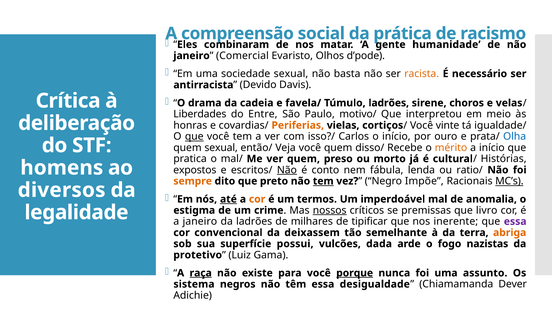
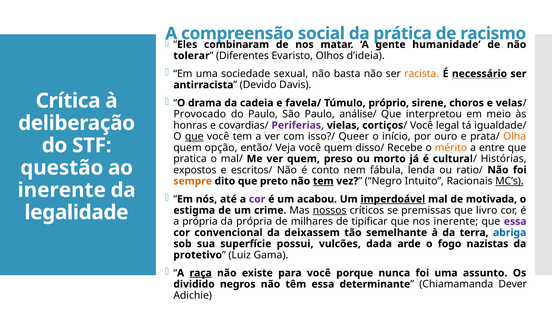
janeiro: janeiro -> tolerar (191, 56)
Comercial: Comercial -> Diferentes (243, 56)
d’pode: d’pode -> d’ideia (366, 56)
necessário underline: none -> present (479, 74)
Túmulo ladrões: ladrões -> próprio (389, 103)
Liberdades: Liberdades -> Provocado (200, 114)
do Entre: Entre -> Paulo (263, 114)
motivo/: motivo/ -> análise/ (358, 114)
Periferias colour: orange -> purple (298, 125)
vinte: vinte -> legal (448, 125)
Carlos: Carlos -> Queer (354, 137)
Olha colour: blue -> orange (515, 137)
quem sexual: sexual -> opção (221, 148)
a início: início -> entre (492, 148)
homens: homens -> questão (62, 168)
Não underline: present -> none (287, 170)
Impõe: Impõe -> Intuito (424, 181)
diversos: diversos -> inerente (62, 190)
até underline: present -> none (228, 199)
cor colour: orange -> purple (257, 199)
termos: termos -> acabou (317, 199)
imperdoável underline: none -> present (393, 199)
anomalia: anomalia -> motivada (491, 199)
a janeiro: janeiro -> própria (200, 222)
da ladrões: ladrões -> própria (254, 222)
abriga colour: orange -> blue (510, 233)
porque underline: present -> none (355, 273)
sistema: sistema -> dividido (194, 285)
desigualdade: desigualdade -> determinante (375, 285)
